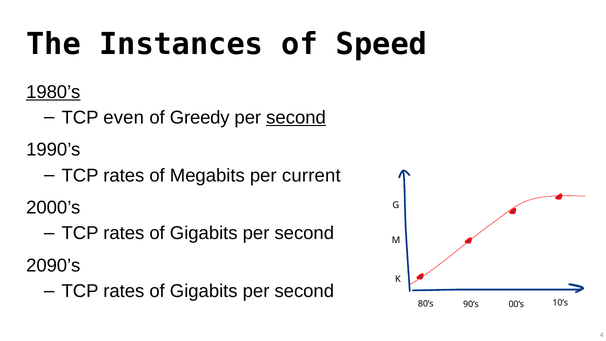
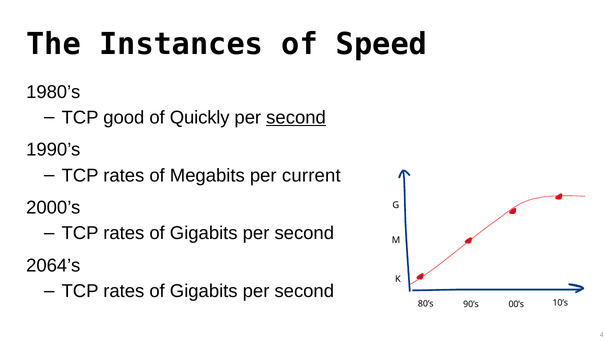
1980’s underline: present -> none (53, 92)
even: even -> good (124, 118)
Greedy: Greedy -> Quickly (200, 118)
2090’s: 2090’s -> 2064’s (53, 266)
